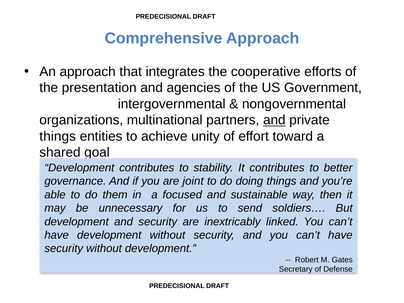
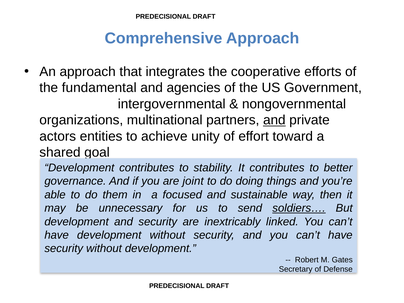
presentation: presentation -> fundamental (99, 88)
things: things -> actors (58, 136)
soldiers… underline: none -> present (299, 208)
